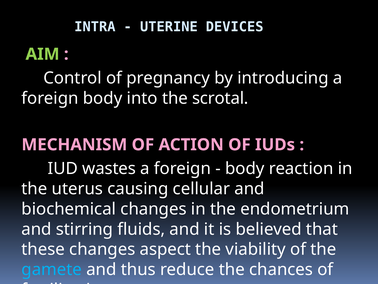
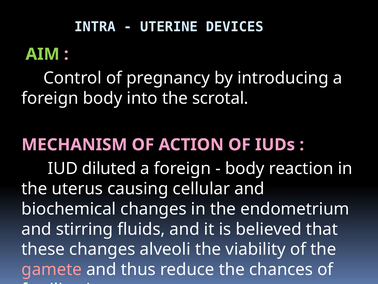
wastes: wastes -> diluted (109, 168)
aspect: aspect -> alveoli (165, 249)
gamete colour: light blue -> pink (52, 269)
